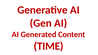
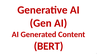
TIME: TIME -> BERT (49, 46)
